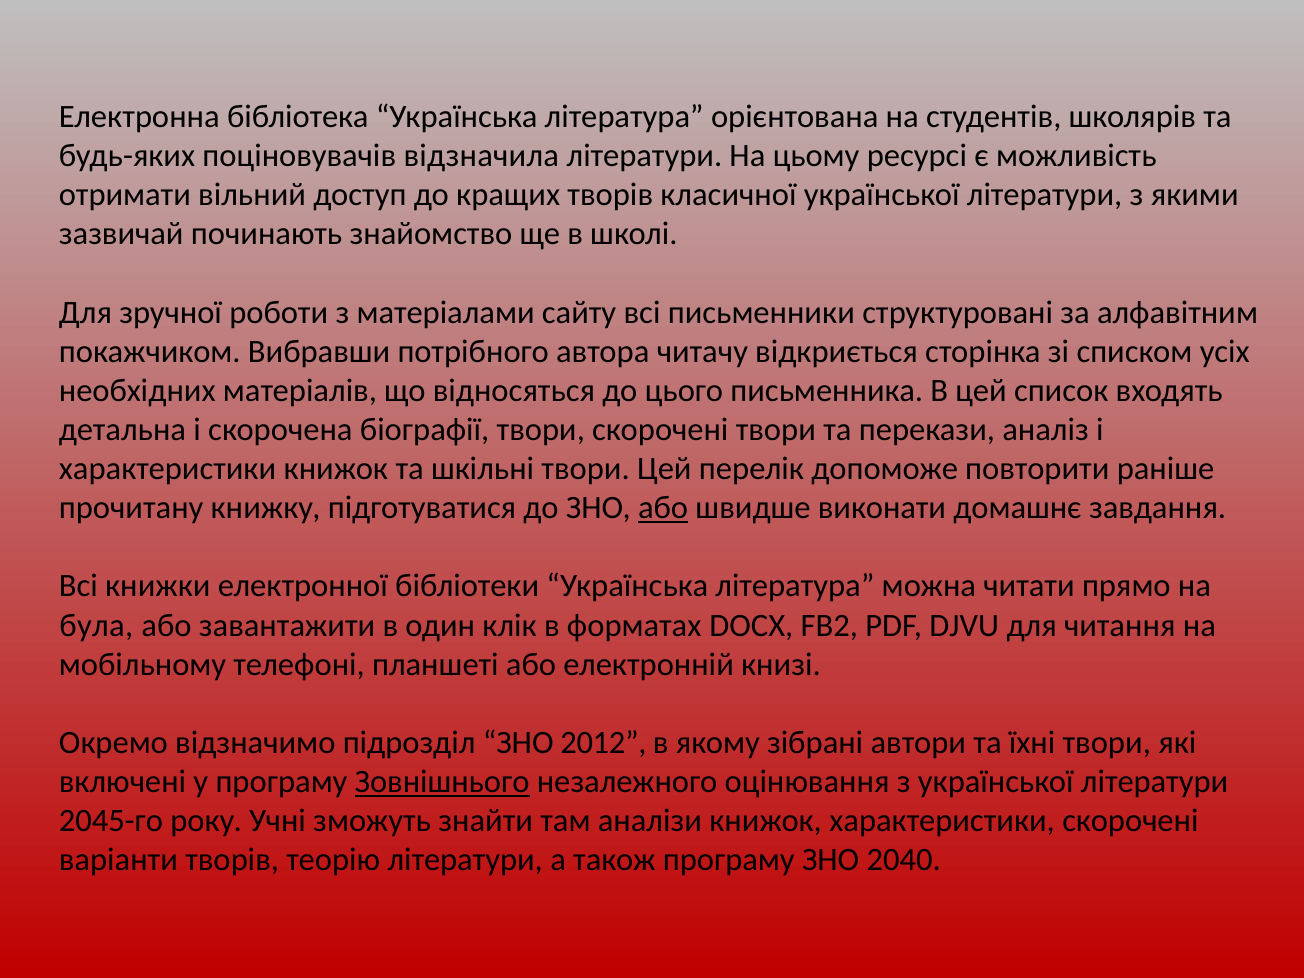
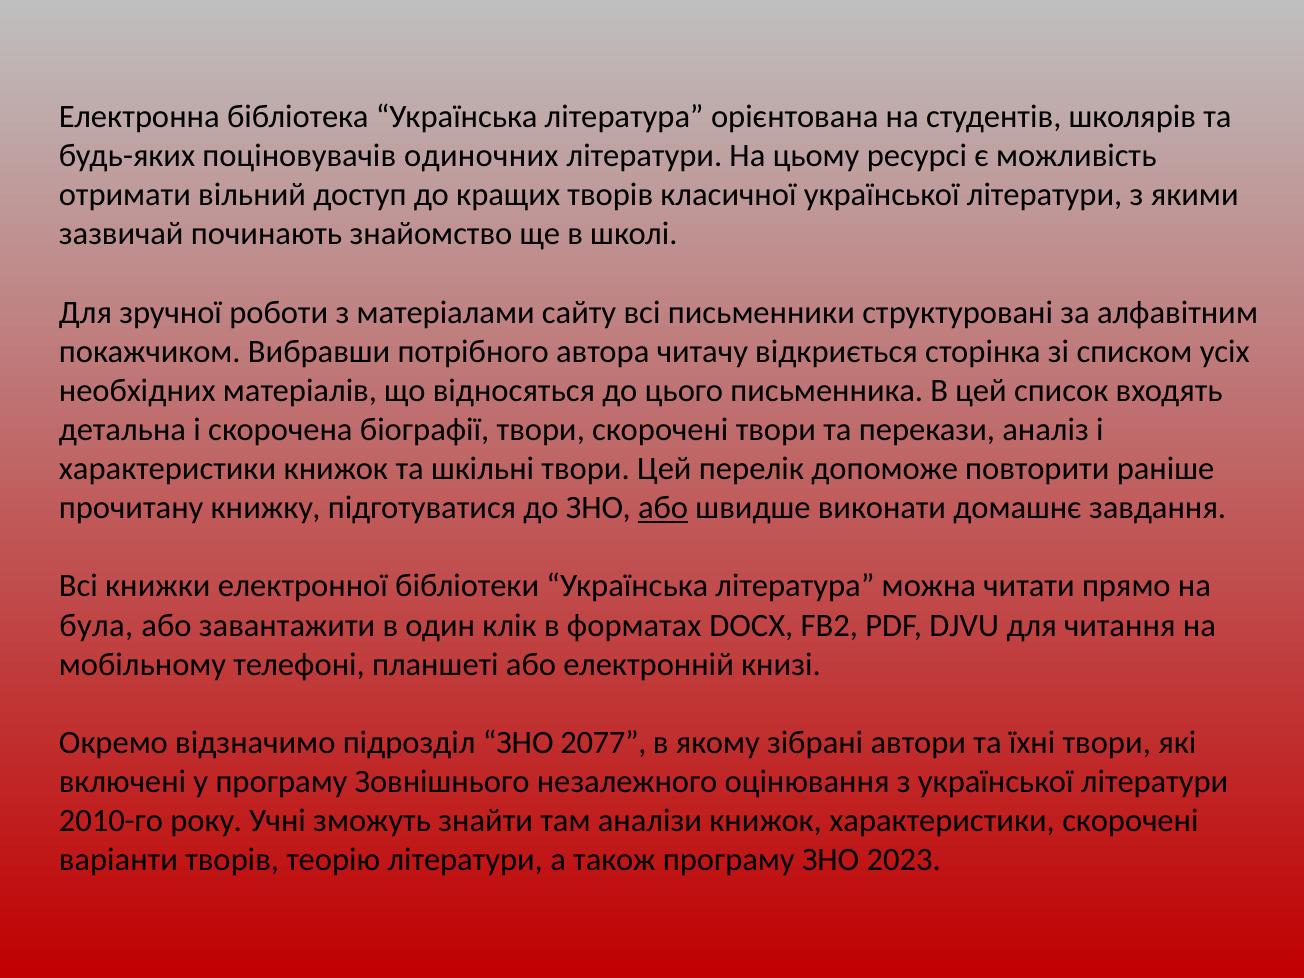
відзначила: відзначила -> одиночних (481, 156)
2012: 2012 -> 2077 (603, 743)
Зовнішнього underline: present -> none (442, 782)
2045-го: 2045-го -> 2010-го (111, 821)
2040: 2040 -> 2023 (904, 860)
